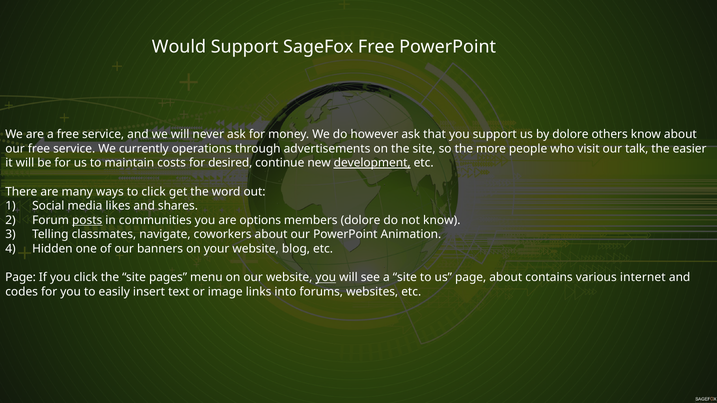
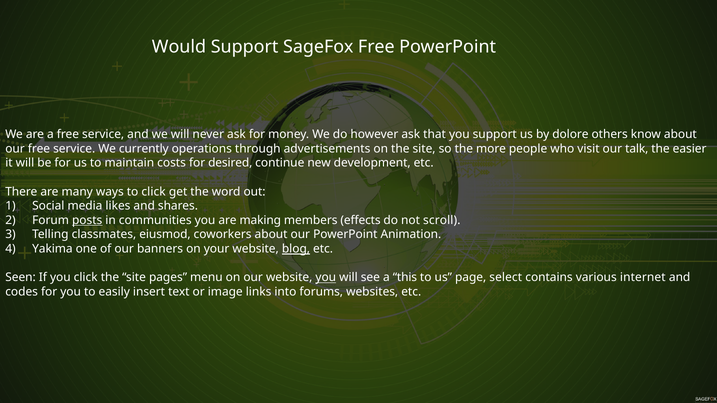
development underline: present -> none (372, 163)
options: options -> making (260, 220)
members dolore: dolore -> effects (361, 220)
not know: know -> scroll (442, 220)
navigate: navigate -> eiusmod (165, 235)
Hidden: Hidden -> Yakima (52, 249)
blog underline: none -> present (296, 249)
Page: Page -> Seen (21, 278)
a site: site -> this (405, 278)
page about: about -> select (506, 278)
